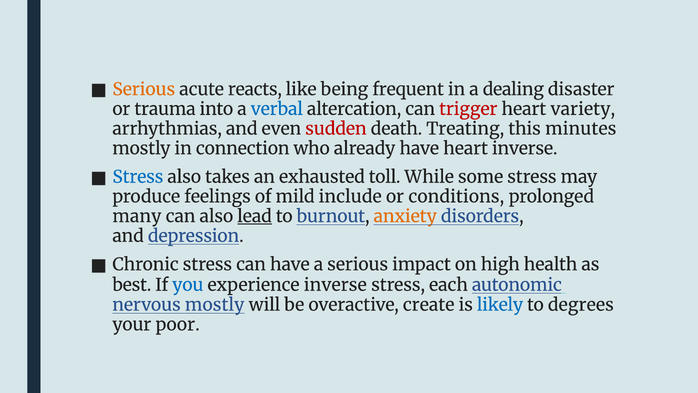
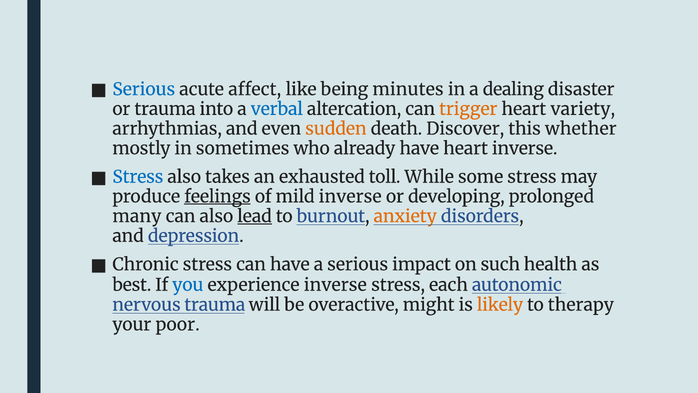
Serious colour: orange -> blue (144, 89)
reacts: reacts -> affect (255, 89)
frequent: frequent -> minutes (408, 89)
trigger colour: red -> orange (468, 109)
sudden colour: red -> orange (336, 129)
Treating: Treating -> Discover (465, 129)
minutes: minutes -> whether (581, 129)
connection: connection -> sometimes (243, 148)
feelings underline: none -> present (217, 197)
mild include: include -> inverse (350, 197)
conditions: conditions -> developing (456, 197)
high: high -> such (500, 264)
nervous mostly: mostly -> trauma (215, 305)
create: create -> might (429, 305)
likely colour: blue -> orange (500, 305)
degrees: degrees -> therapy (581, 305)
